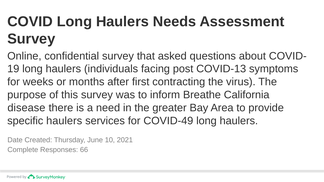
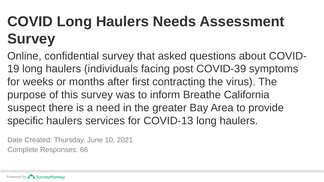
COVID-13: COVID-13 -> COVID-39 (221, 69)
disease: disease -> suspect (26, 108)
COVID-49: COVID-49 -> COVID-13 (168, 121)
